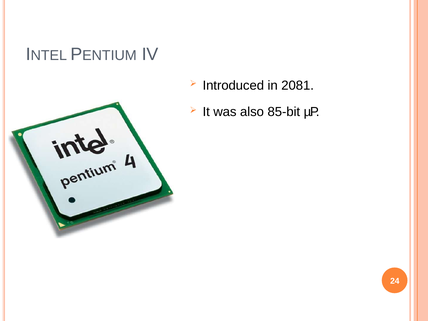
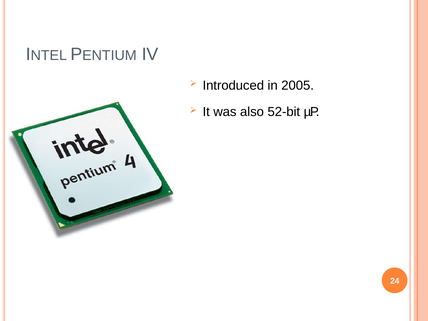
2081: 2081 -> 2005 (298, 85)
85-bit: 85-bit -> 52-bit (284, 112)
